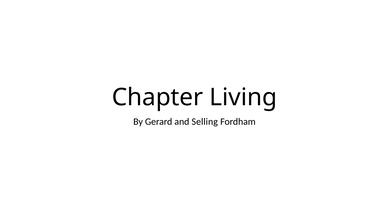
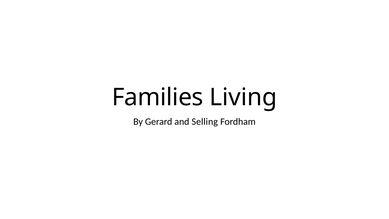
Chapter: Chapter -> Families (158, 97)
